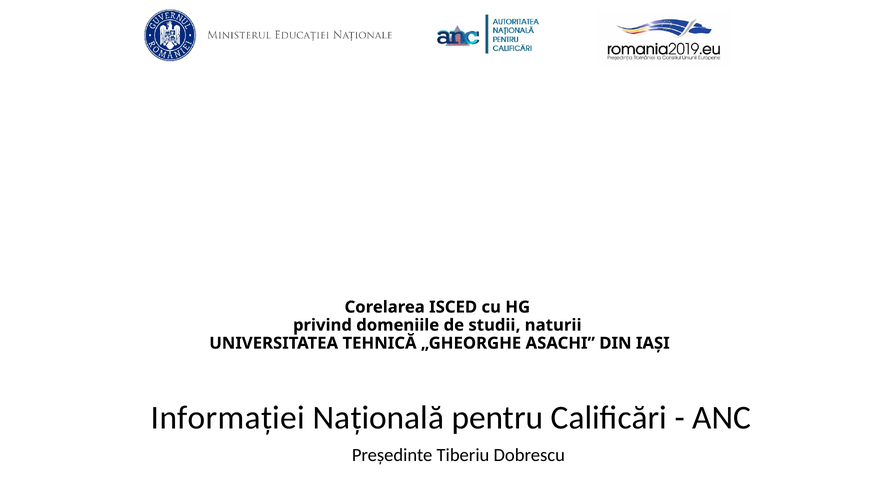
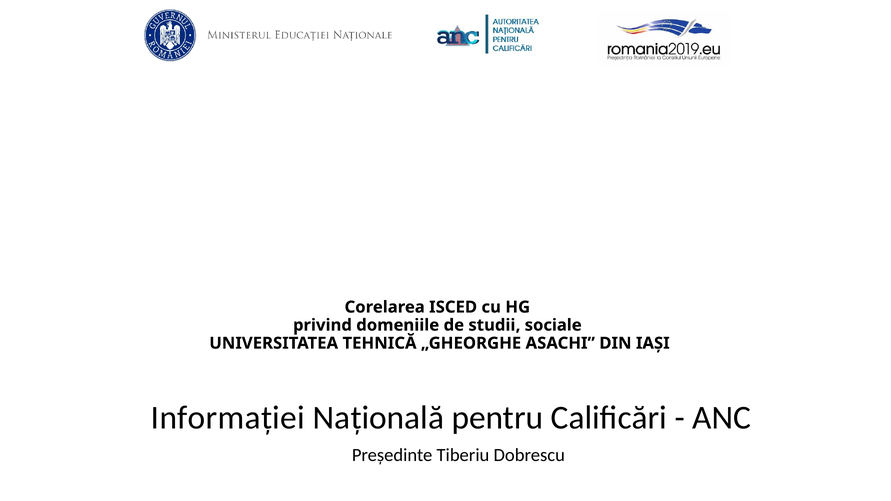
naturii: naturii -> sociale (553, 325)
